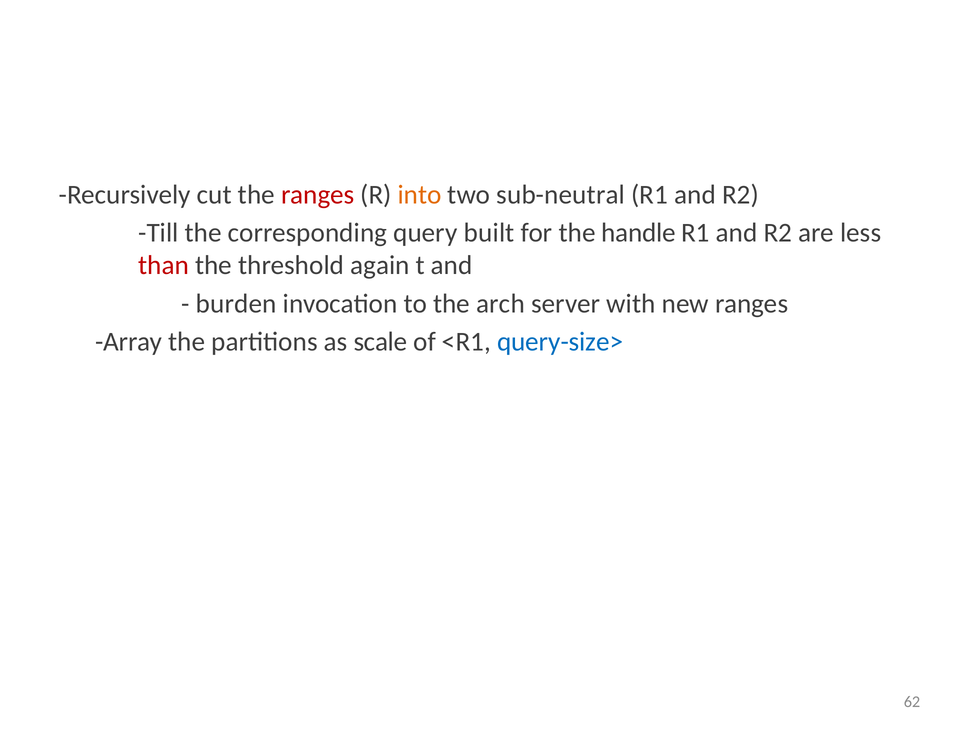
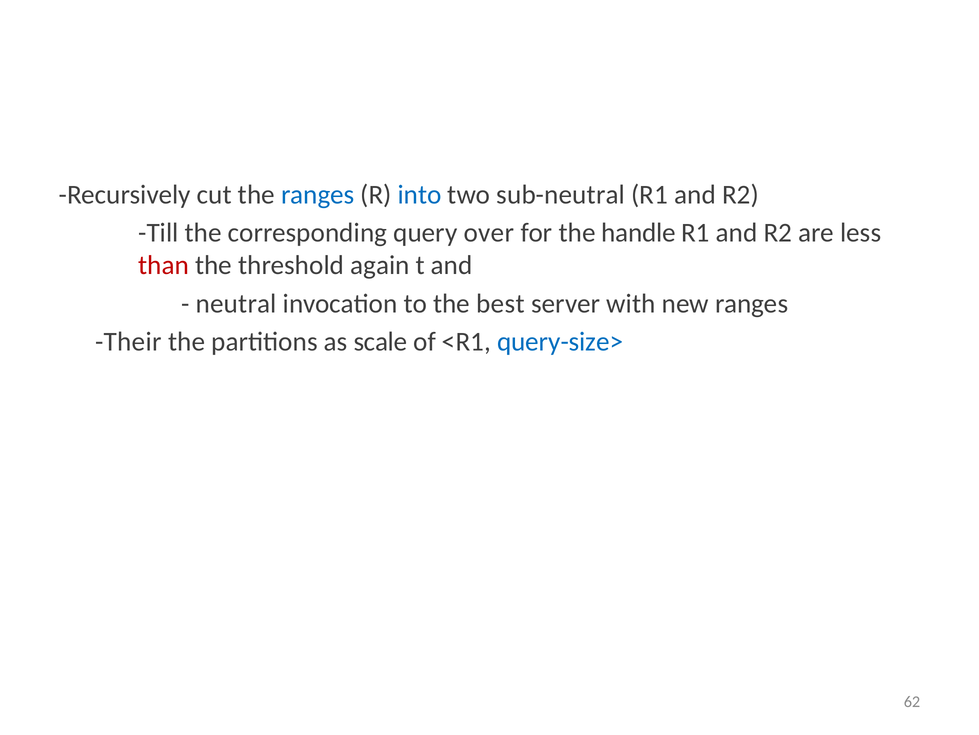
ranges colour: red -> blue (318, 194)
into colour: orange -> blue (420, 194)
built: built -> over (489, 233)
burden: burden -> neutral (236, 303)
arch: arch -> best (500, 303)
Array: Array -> Their (129, 341)
